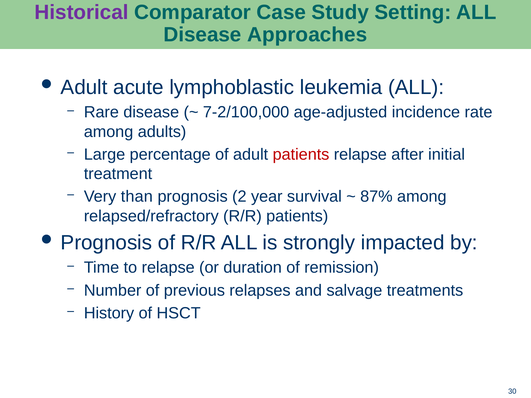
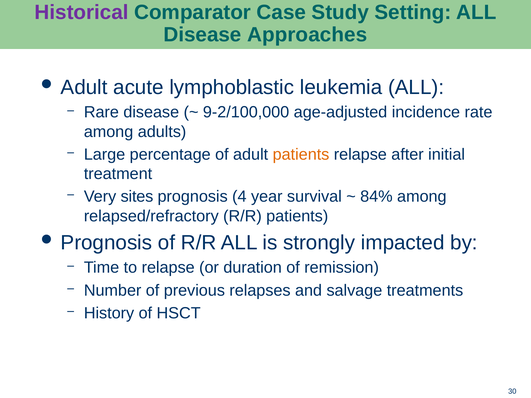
7-2/100,000: 7-2/100,000 -> 9-2/100,000 (246, 112)
patients colour: red -> orange (301, 155)
than: than -> sites (137, 197)
2: 2 -> 4 (239, 197)
87%: 87% -> 84% (376, 197)
